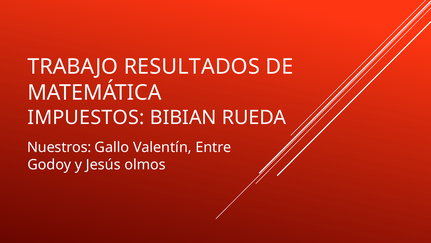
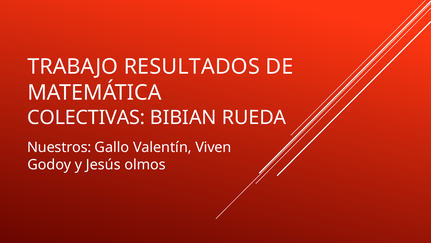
IMPUESTOS: IMPUESTOS -> COLECTIVAS (86, 117)
Entre: Entre -> Viven (213, 147)
